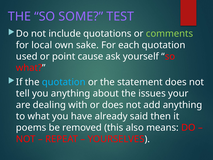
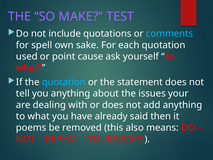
SOME: SOME -> MAKE (81, 16)
comments colour: light green -> light blue (170, 34)
local: local -> spell (42, 45)
